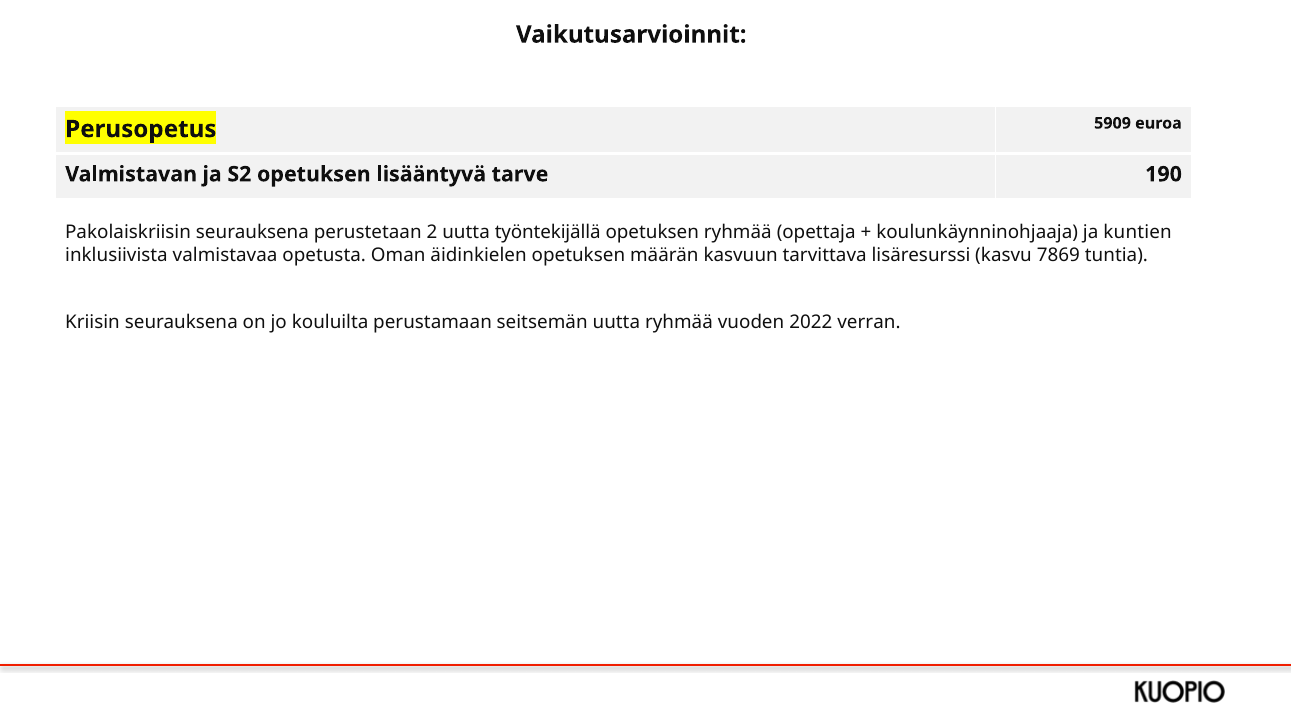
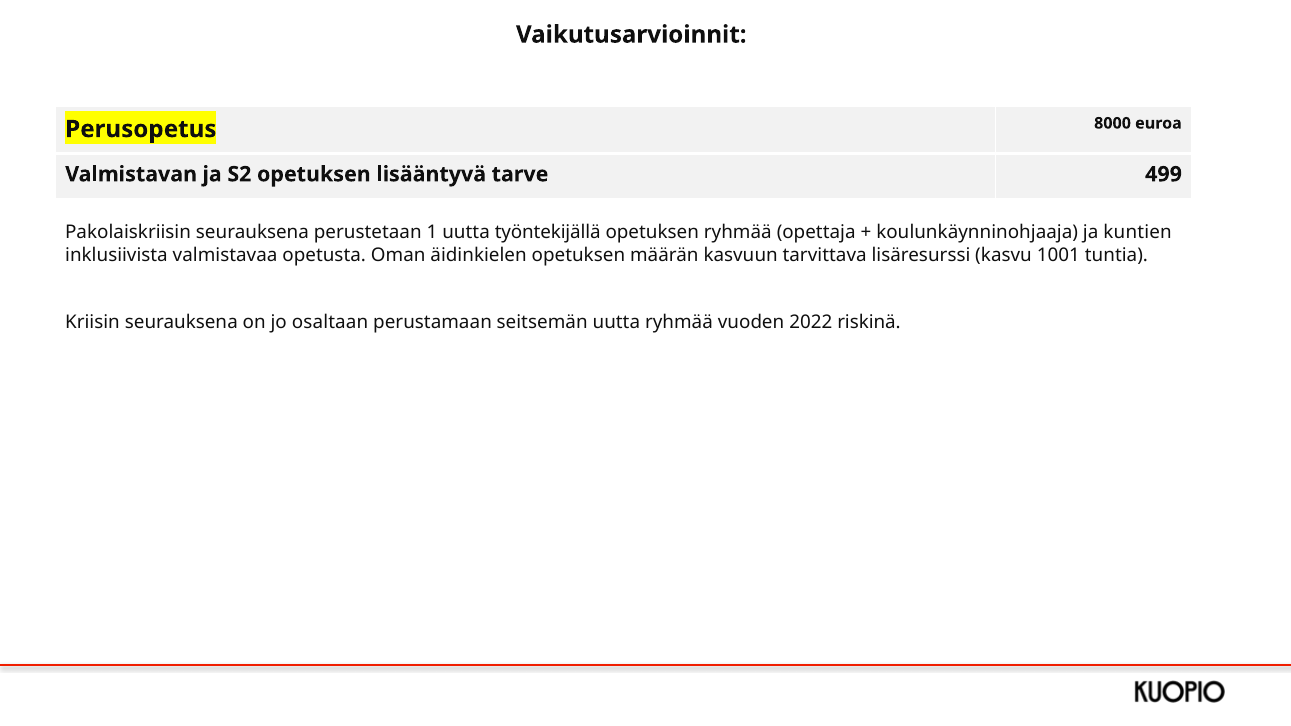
5909: 5909 -> 8000 (1113, 123)
190: 190 -> 499 (1164, 174)
2: 2 -> 1 (432, 232)
7869: 7869 -> 1001 (1058, 255)
kouluilta: kouluilta -> osaltaan (330, 323)
verran: verran -> riskinä (869, 323)
